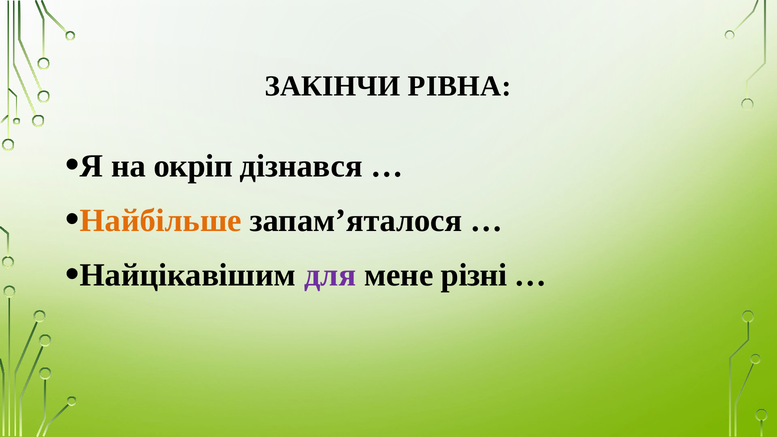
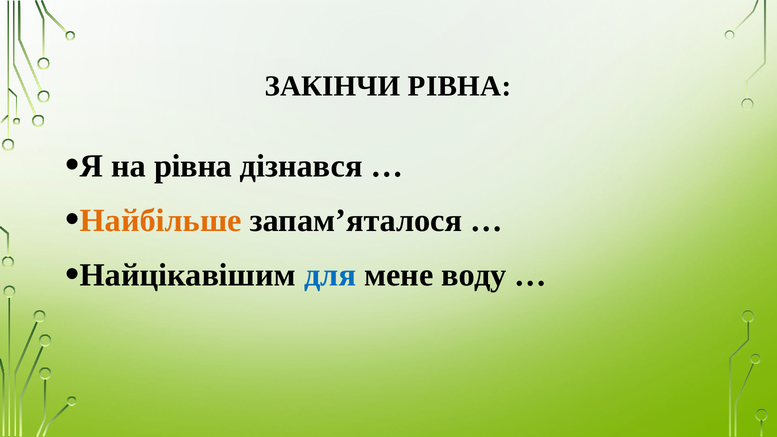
на окріп: окріп -> рівна (193, 166)
для colour: purple -> blue (330, 275)
різні: різні -> воду (474, 275)
